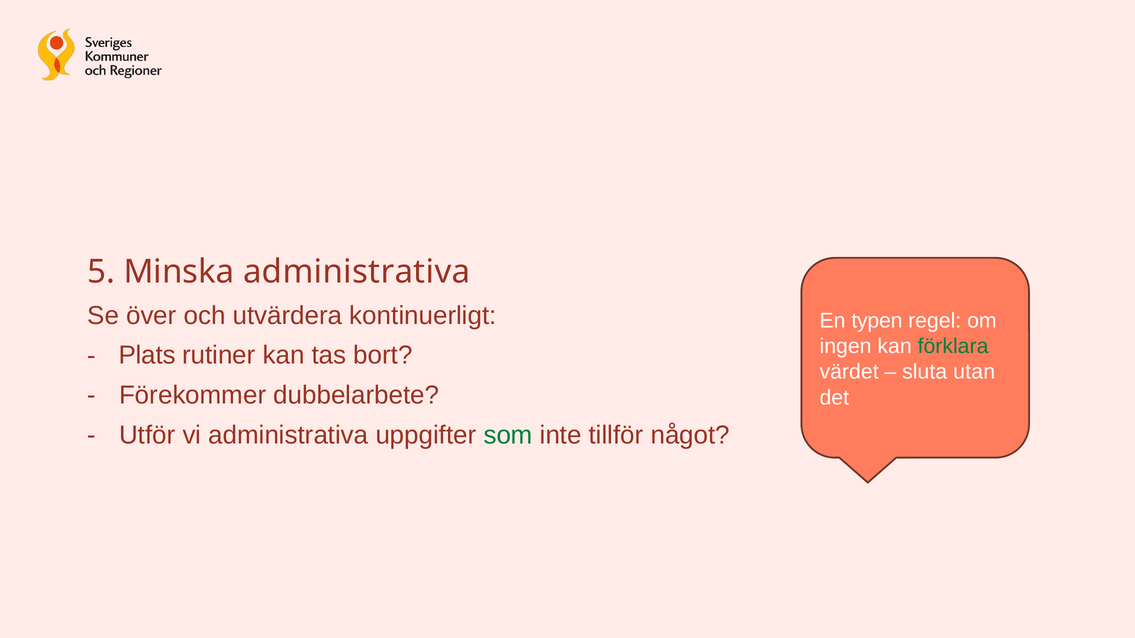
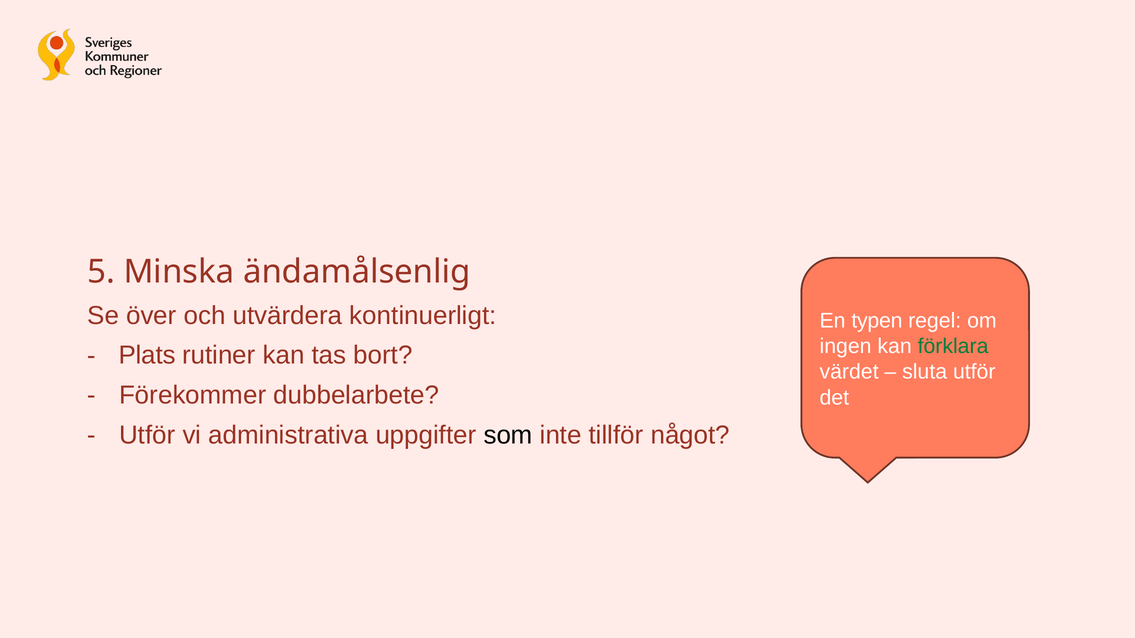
Minska administrativa: administrativa -> ändamålsenlig (357, 272)
sluta utan: utan -> utför (974, 372)
som colour: green -> black (508, 435)
